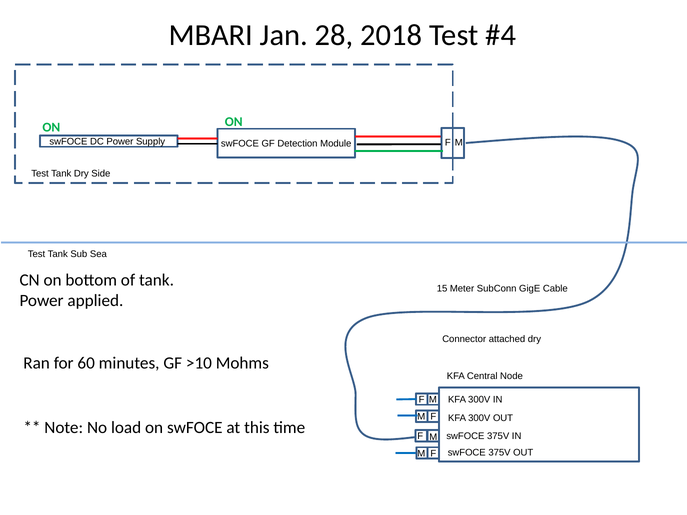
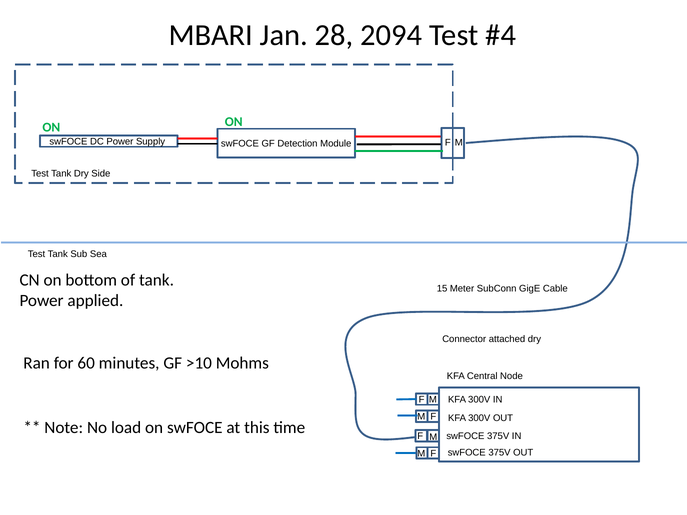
2018: 2018 -> 2094 (391, 35)
